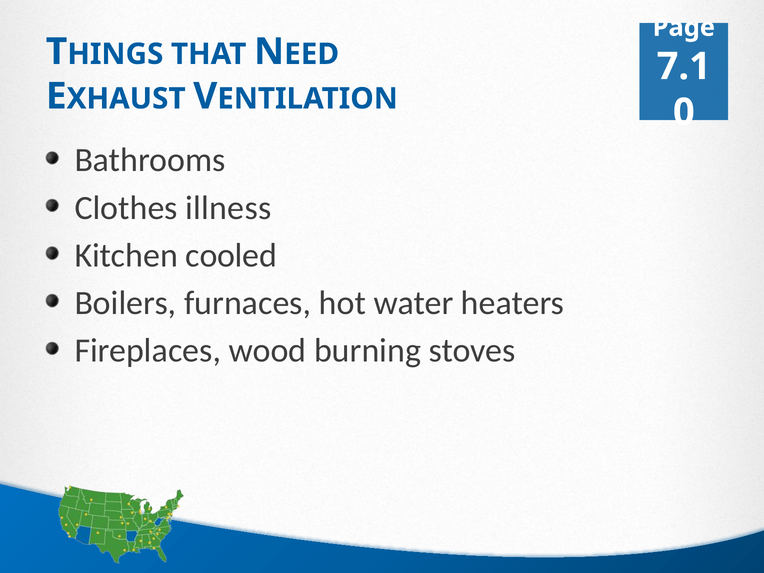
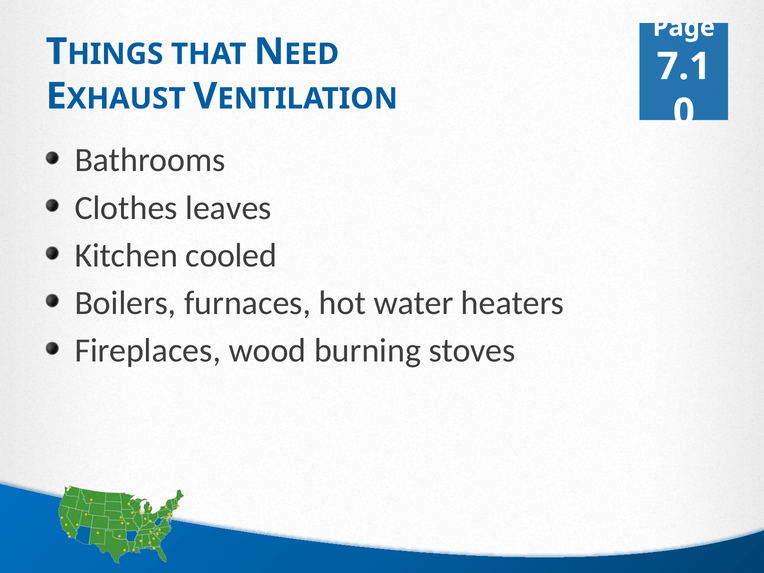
illness: illness -> leaves (229, 208)
